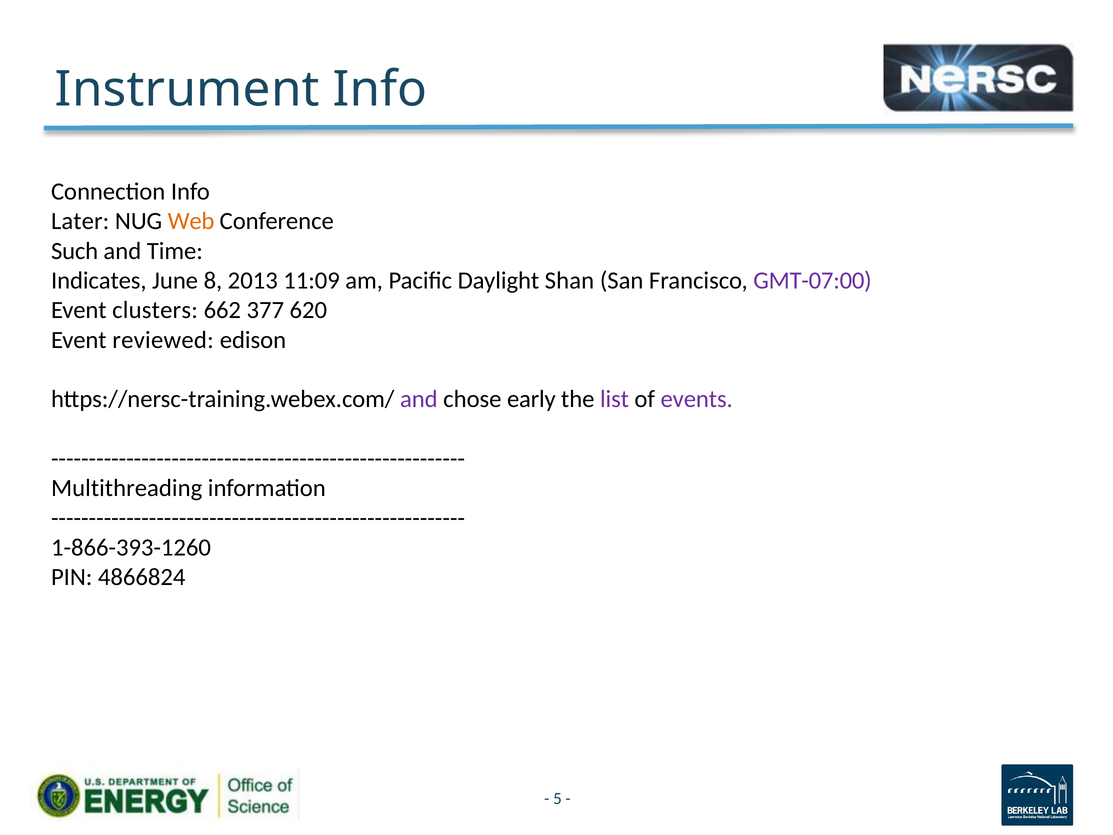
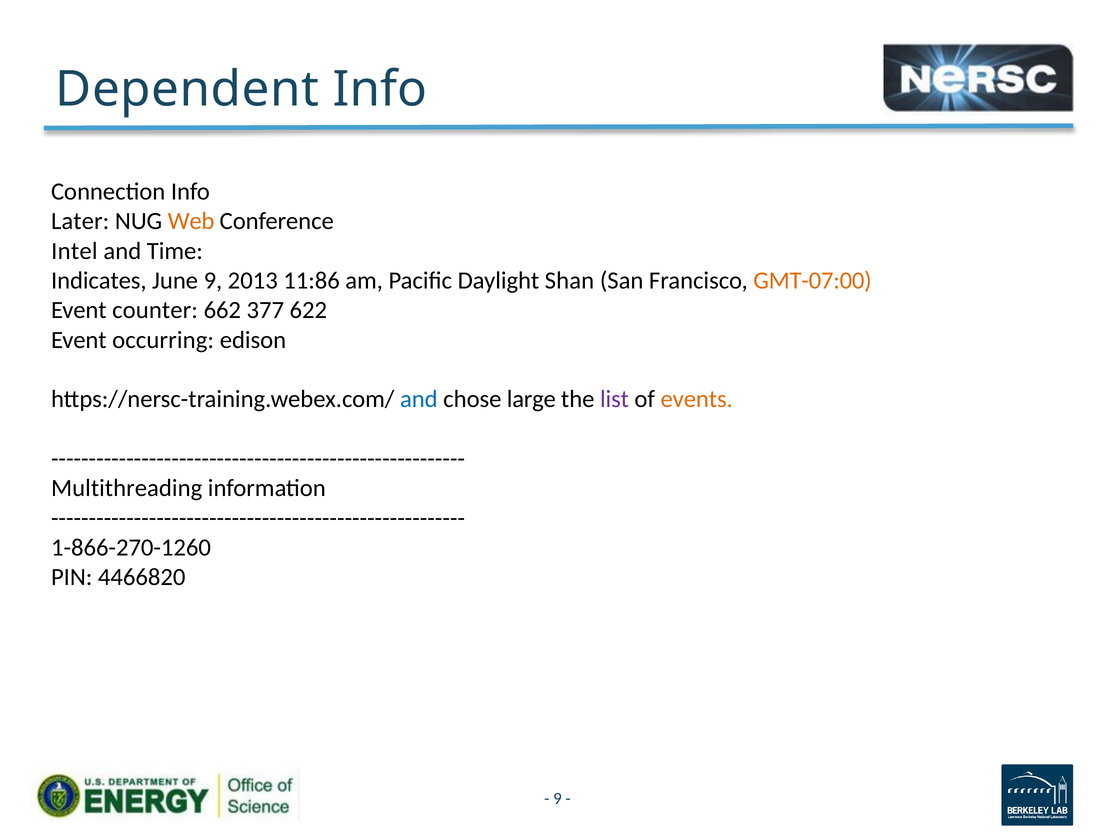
Instrument: Instrument -> Dependent (187, 89)
Such: Such -> Intel (74, 251)
June 8: 8 -> 9 (213, 280)
11:09: 11:09 -> 11:86 (312, 280)
GMT-07:00 colour: purple -> orange (813, 280)
clusters: clusters -> counter (155, 310)
620: 620 -> 622 (308, 310)
reviewed: reviewed -> occurring (163, 340)
and colour: purple -> blue (419, 399)
early: early -> large (531, 399)
events colour: purple -> orange (697, 399)
1-866-393-1260: 1-866-393-1260 -> 1-866-270-1260 (131, 547)
4866824: 4866824 -> 4466820 (142, 577)
5: 5 -> 9 (557, 798)
